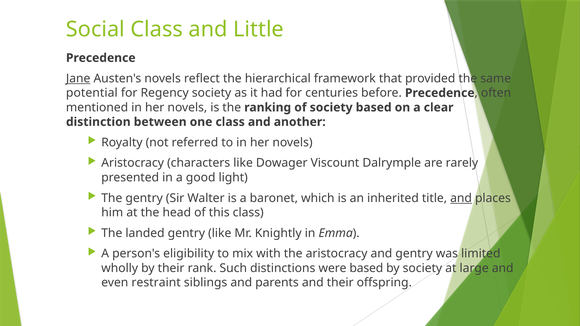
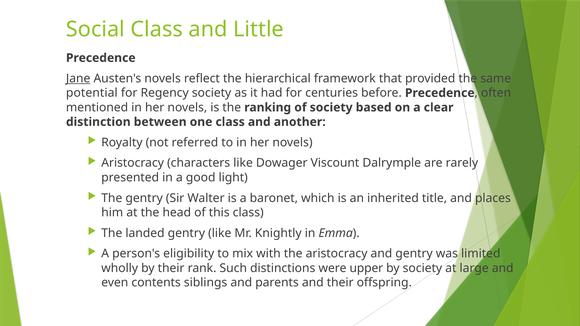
and underline: present -> none (461, 198)
were based: based -> upper (366, 268)
restraint: restraint -> contents (156, 283)
